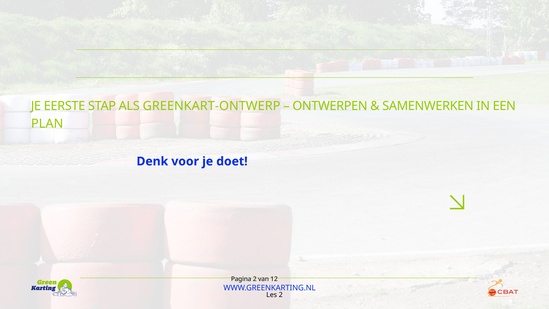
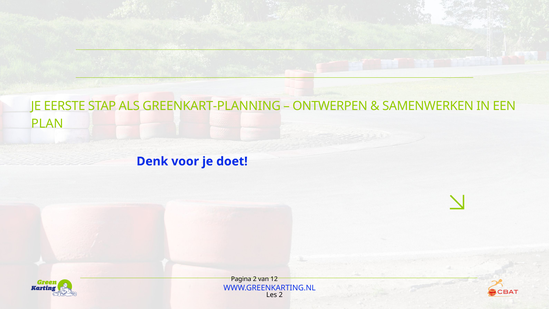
GREENKART-ONTWERP: GREENKART-ONTWERP -> GREENKART-PLANNING (212, 106)
